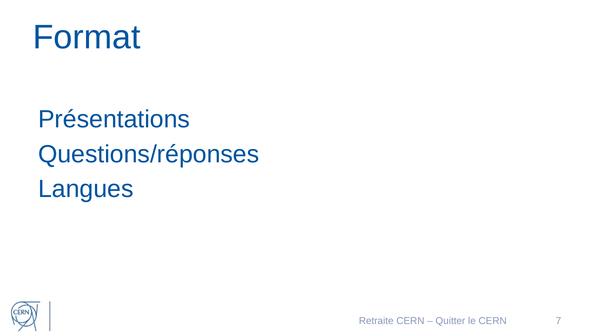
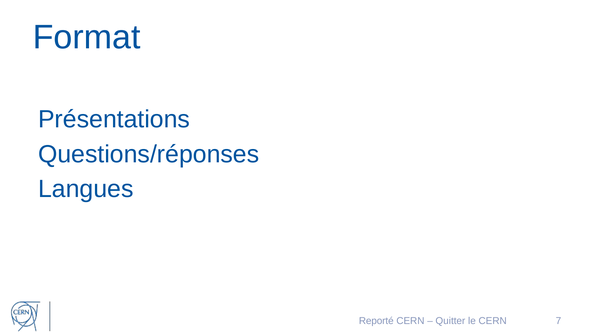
Retraite: Retraite -> Reporté (376, 321)
